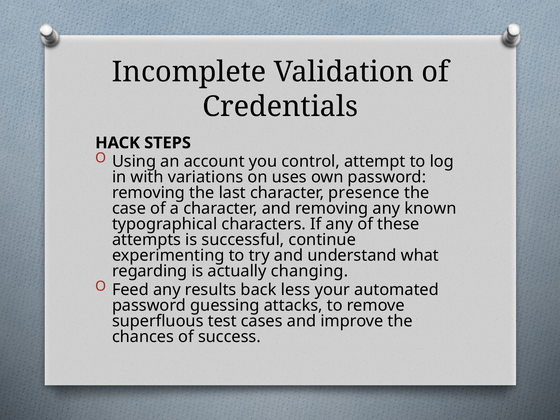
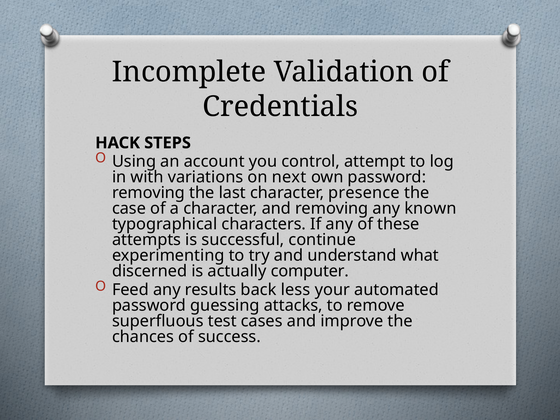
uses: uses -> next (289, 177)
regarding: regarding -> discerned (150, 271)
changing: changing -> computer (310, 271)
